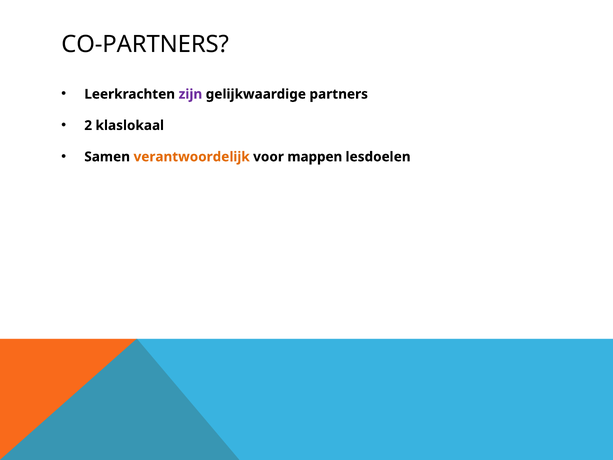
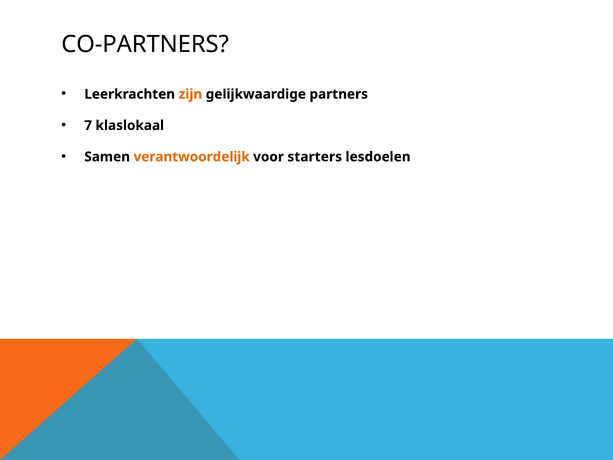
zijn colour: purple -> orange (190, 94)
2: 2 -> 7 (88, 125)
mappen: mappen -> starters (315, 157)
